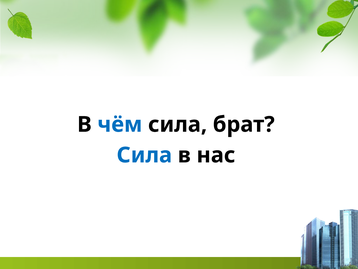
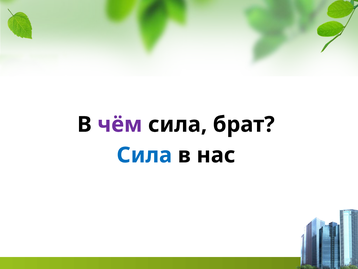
чём colour: blue -> purple (120, 124)
